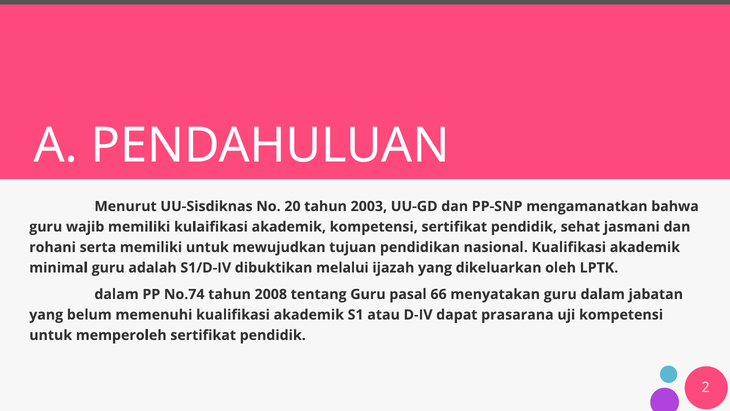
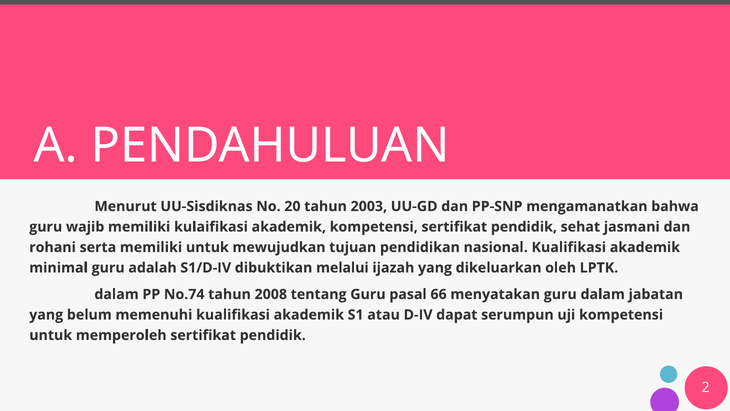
prasarana: prasarana -> serumpun (517, 315)
